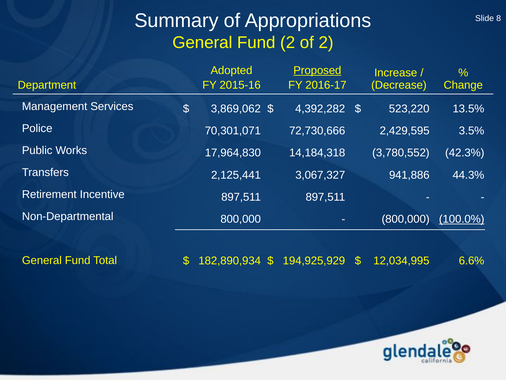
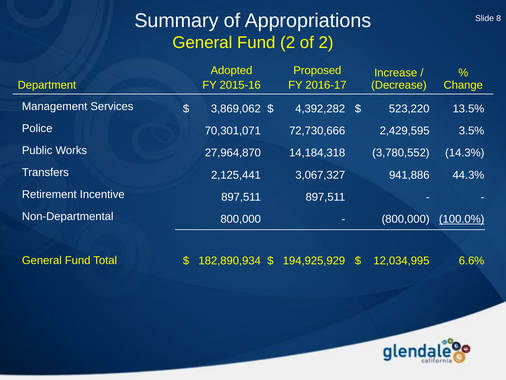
Proposed underline: present -> none (317, 70)
17,964,830: 17,964,830 -> 27,964,870 (233, 153)
42.3%: 42.3% -> 14.3% (465, 153)
